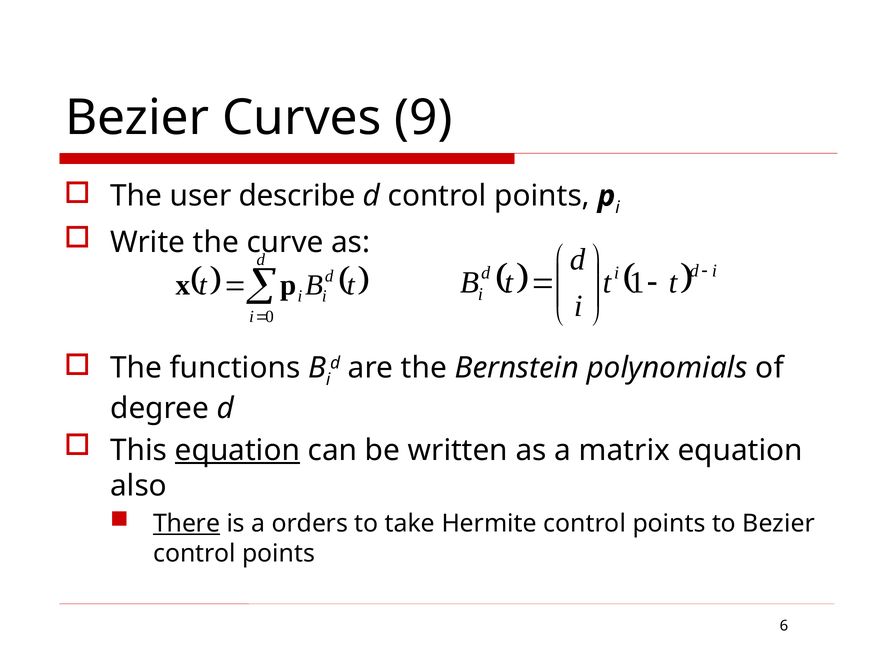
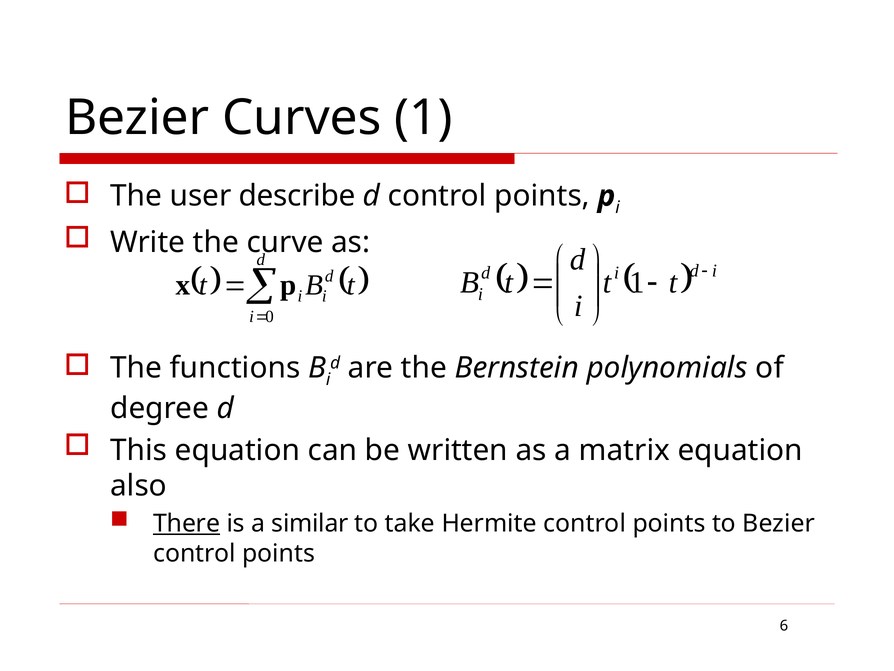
Curves 9: 9 -> 1 (424, 118)
equation underline: present -> none (237, 450)
orders: orders -> similar (310, 523)
